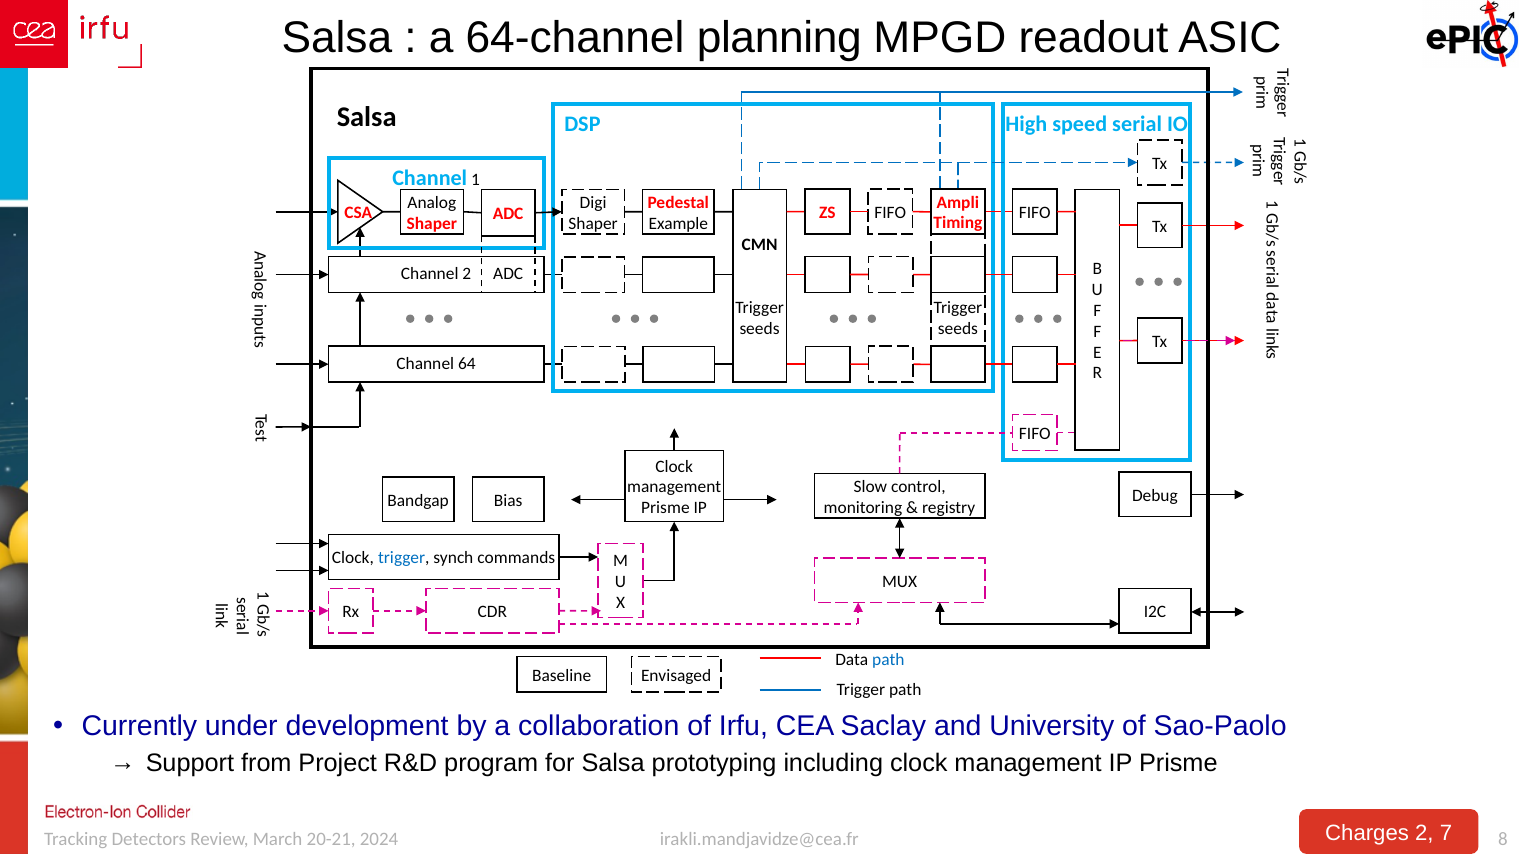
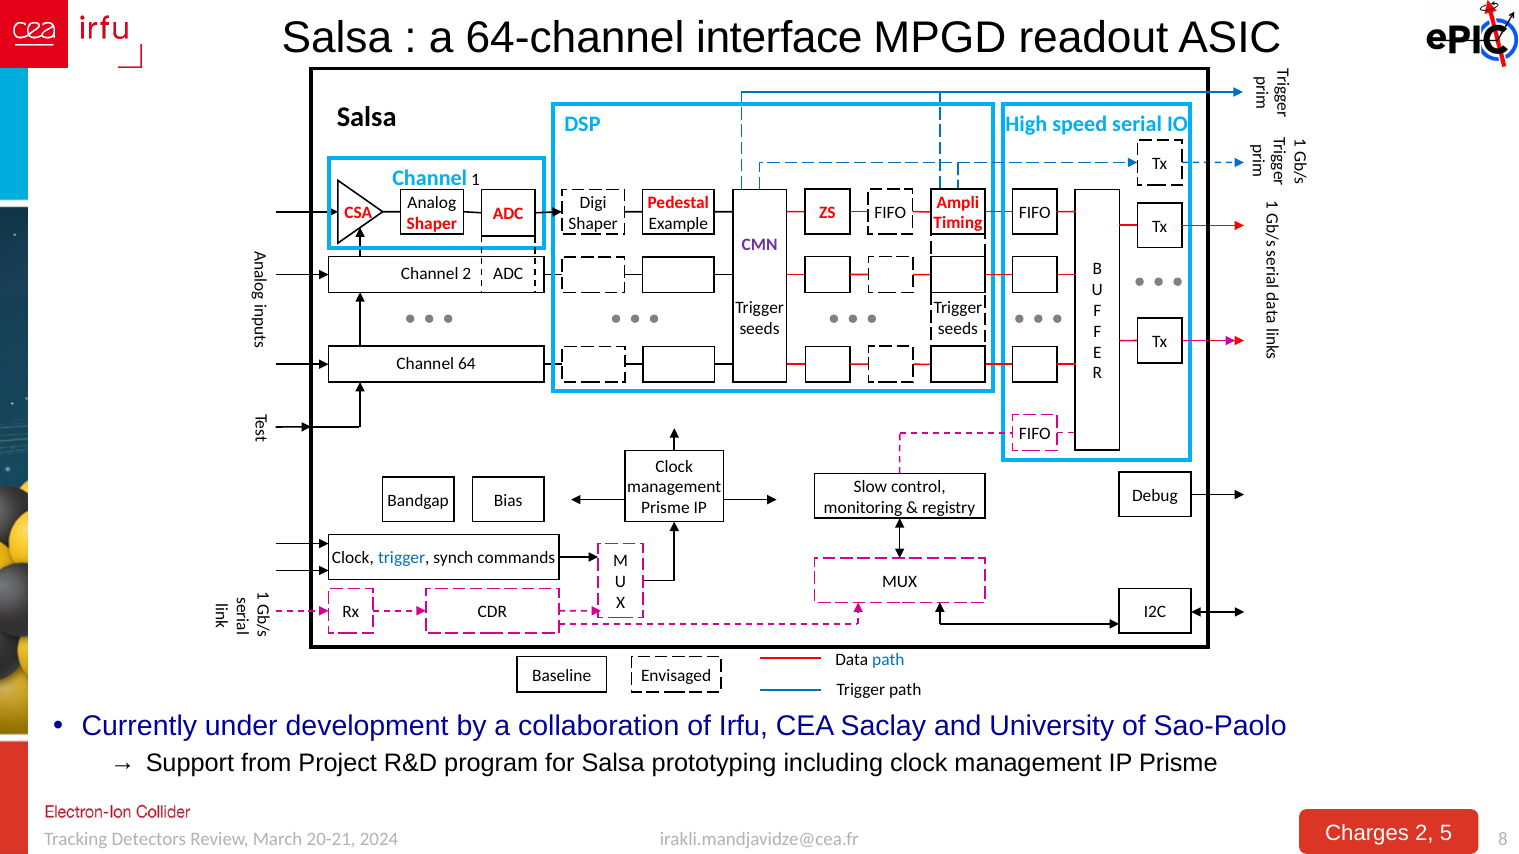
planning: planning -> interface (779, 38)
CMN colour: black -> purple (760, 245)
7: 7 -> 5 (1446, 833)
